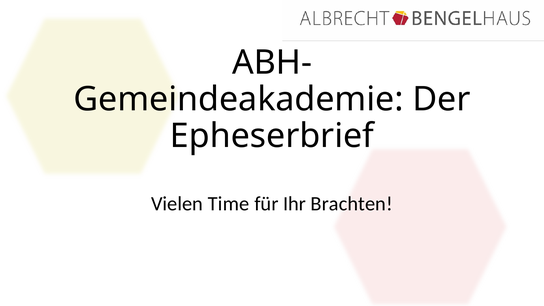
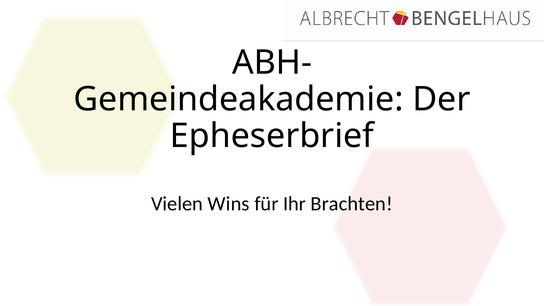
Time: Time -> Wins (229, 204)
